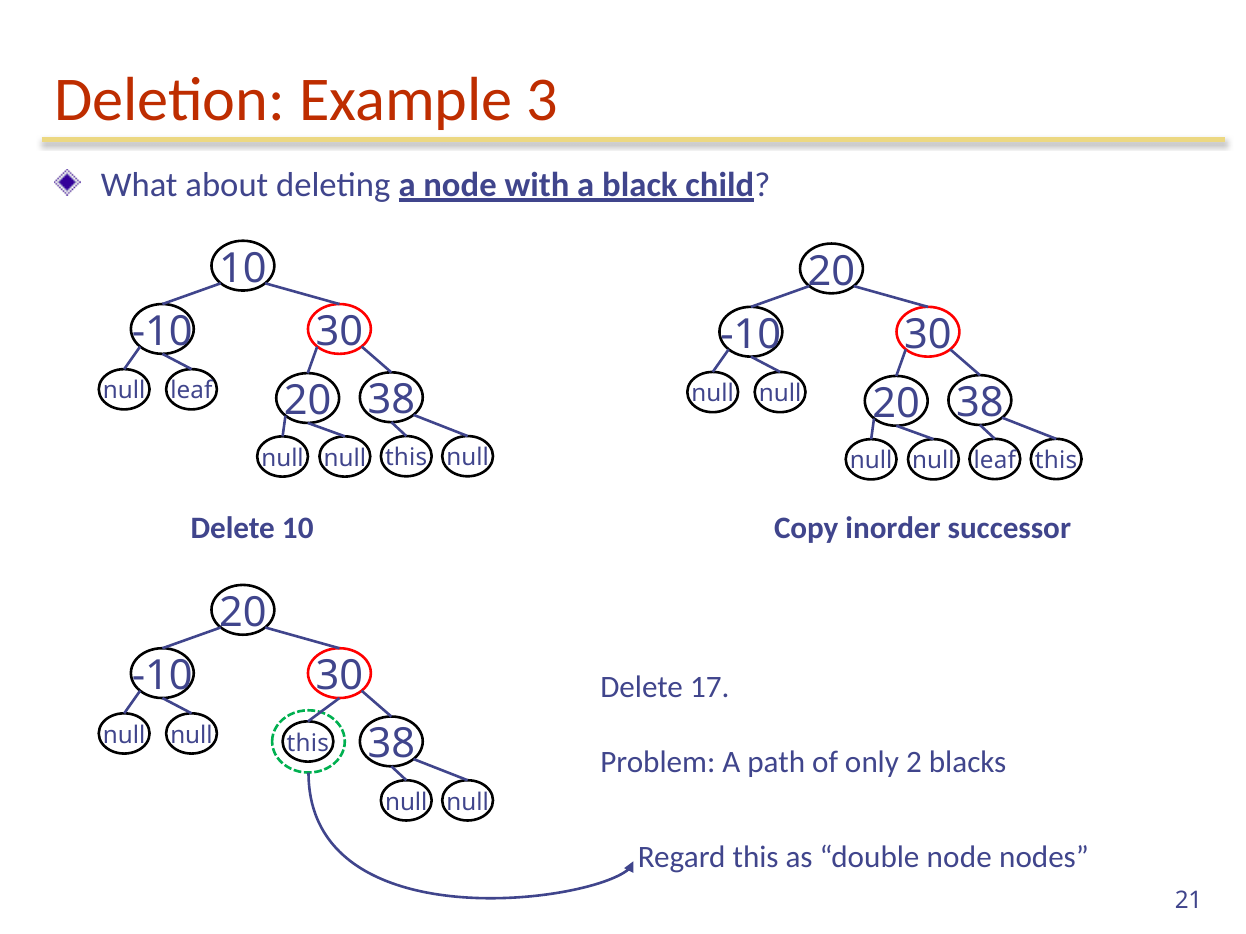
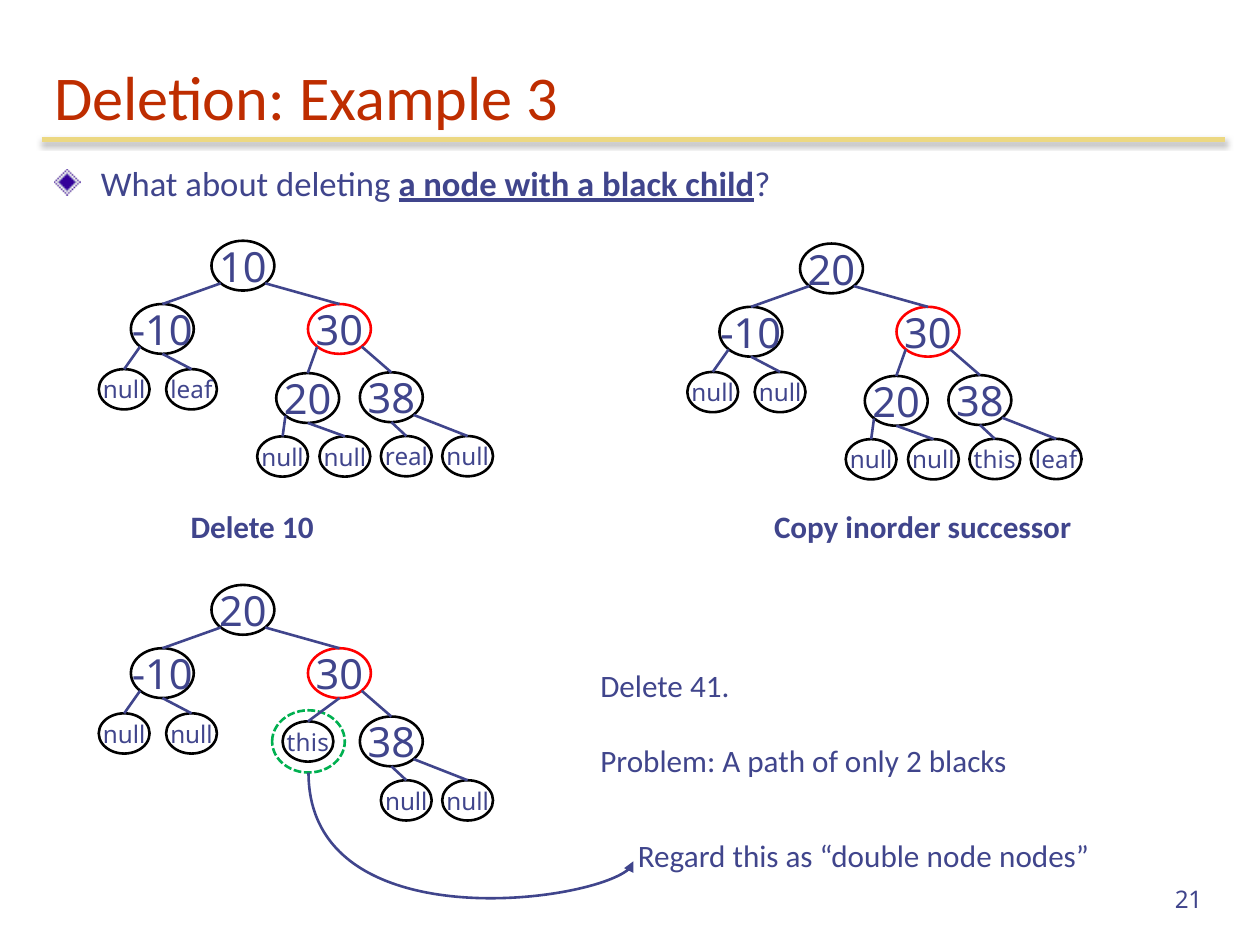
this: this -> real (406, 458)
leaf: leaf -> this (995, 461)
this: this -> leaf (1056, 461)
17: 17 -> 41 (710, 687)
